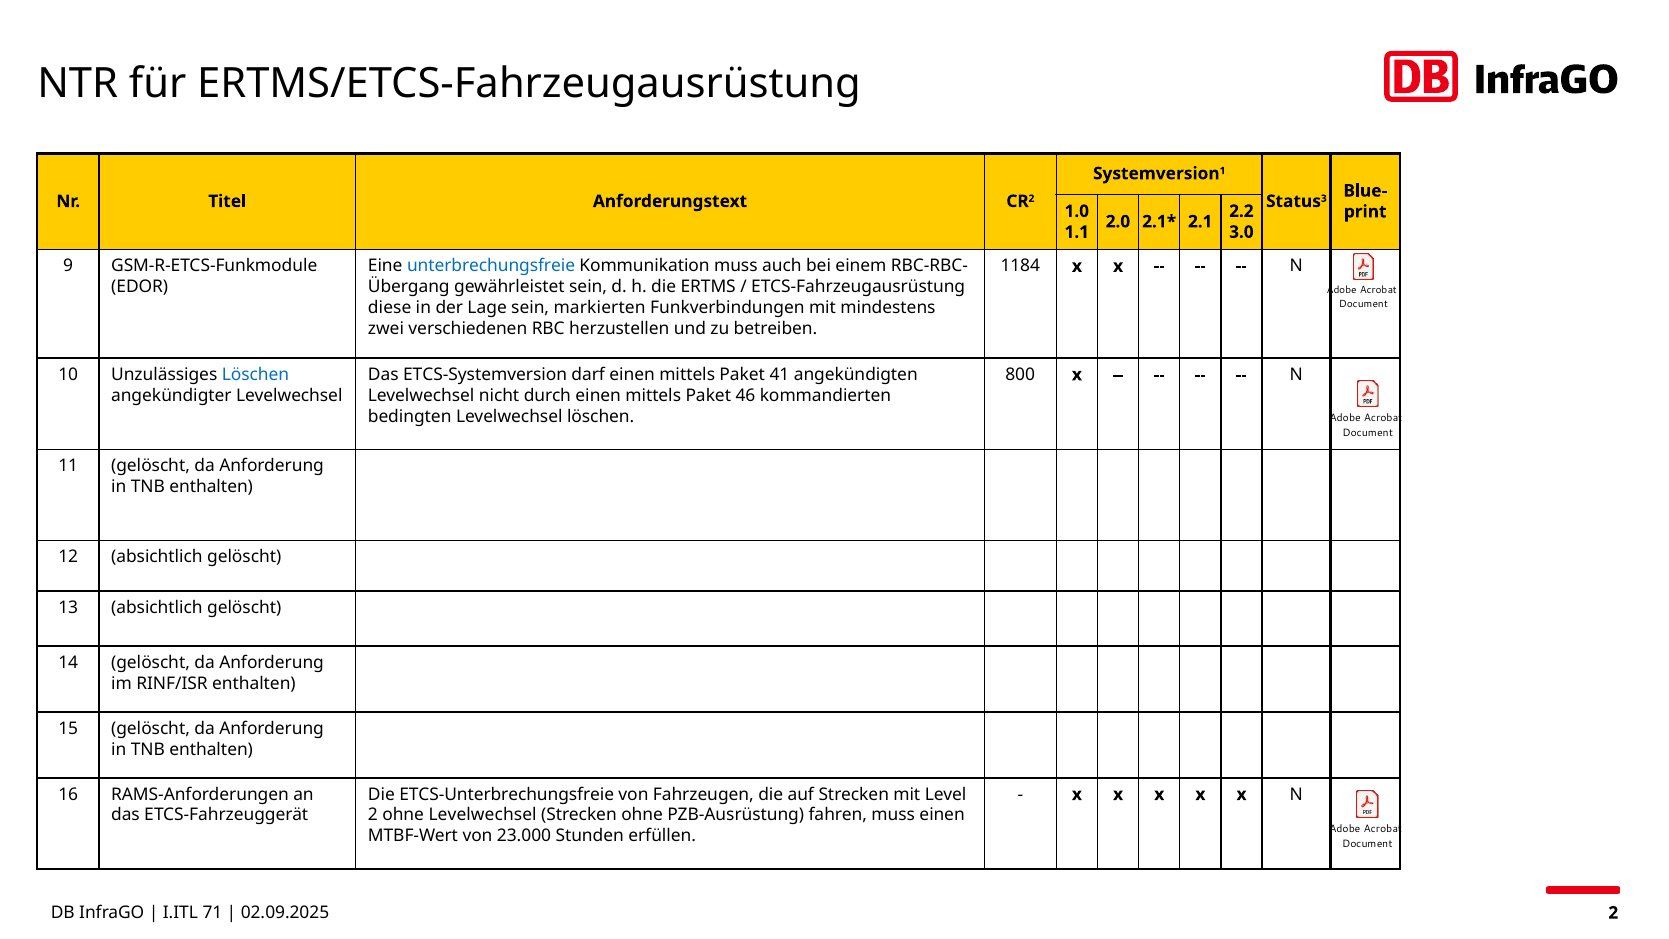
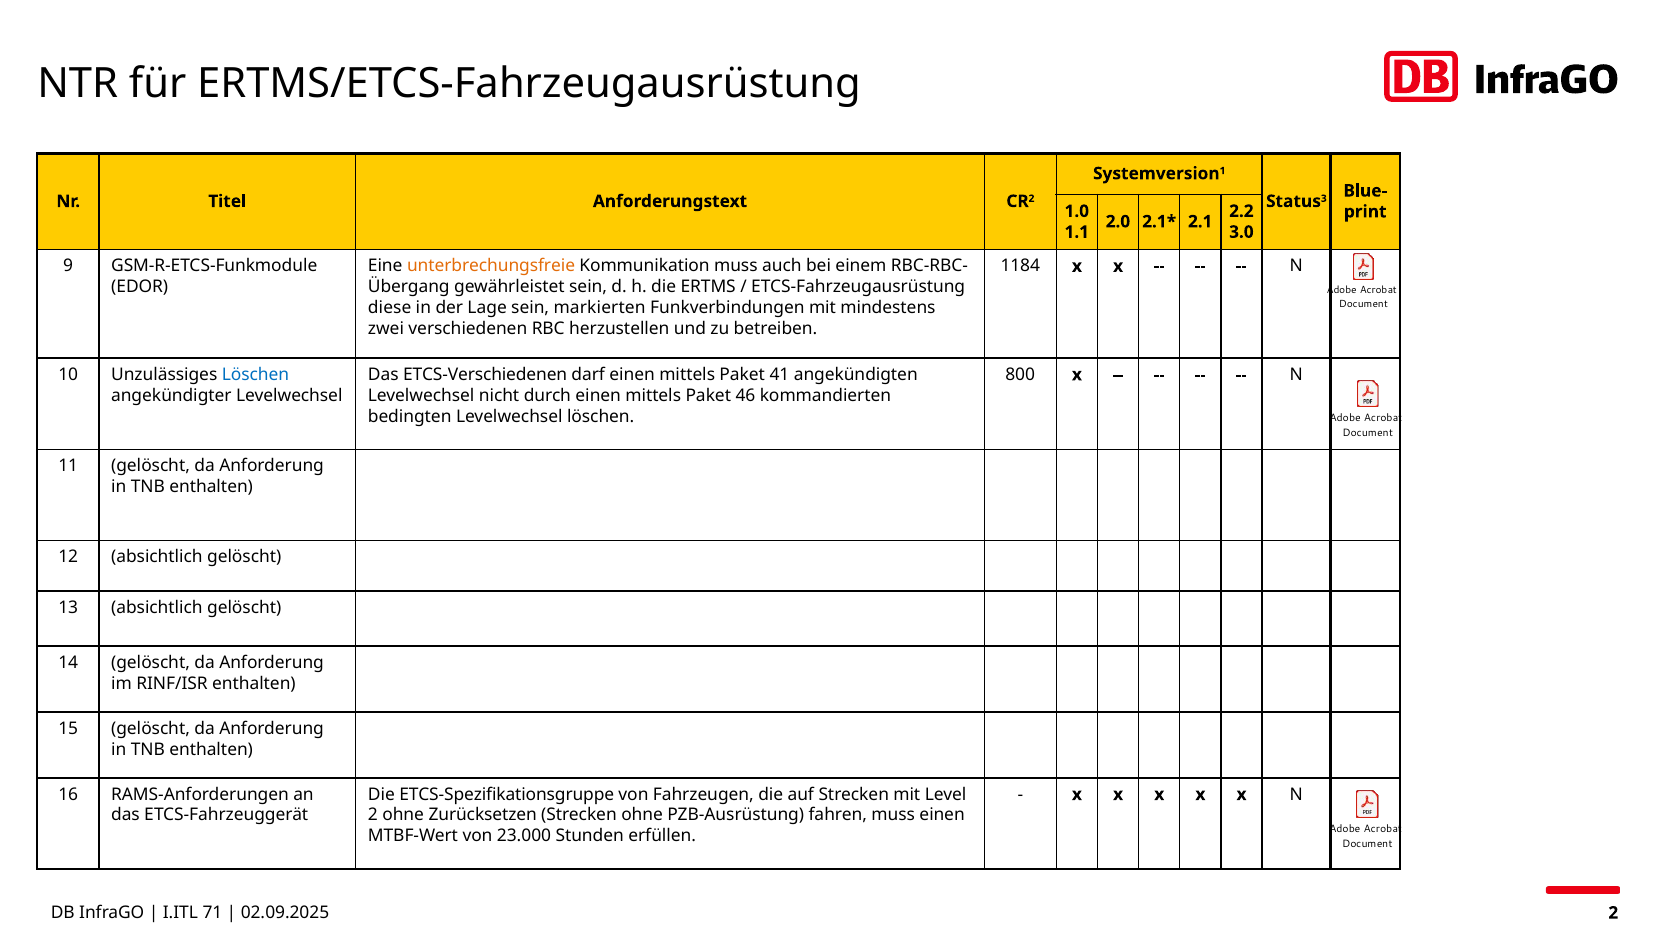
unterbrechungsfreie colour: blue -> orange (491, 266)
ETCS-Systemversion: ETCS-Systemversion -> ETCS-Verschiedenen (485, 375)
ETCS-Unterbrechungsfreie: ETCS-Unterbrechungsfreie -> ETCS-Spezifikationsgruppe (507, 794)
ohne Levelwechsel: Levelwechsel -> Zurücksetzen (483, 815)
